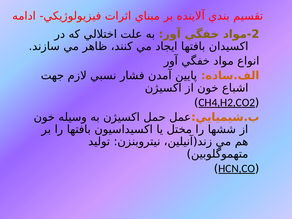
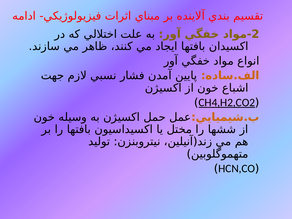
HCN,CO underline: present -> none (237, 168)
